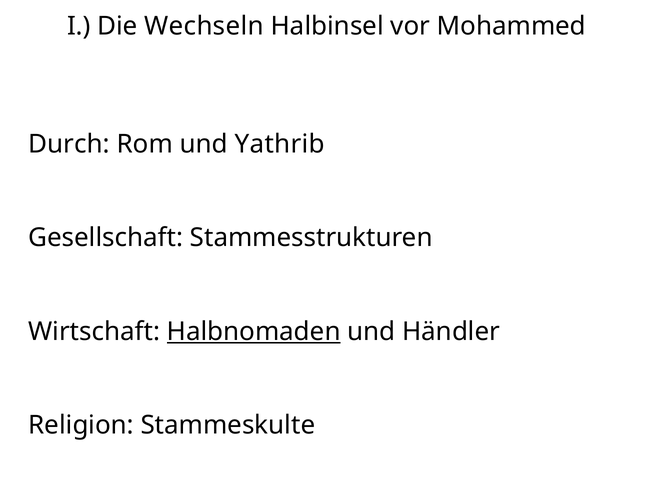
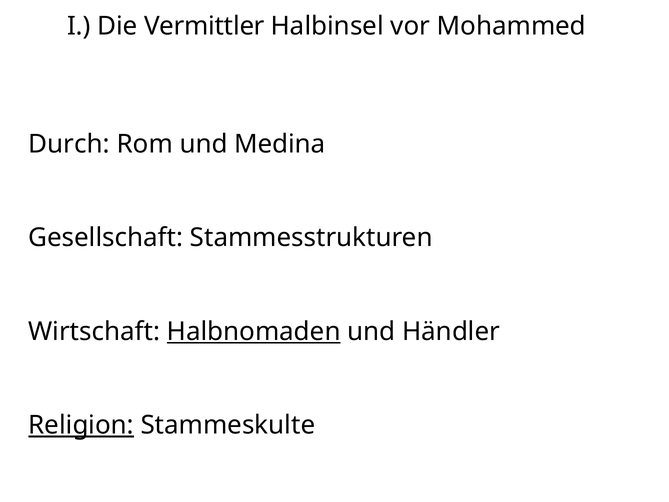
Wechseln: Wechseln -> Vermittler (204, 26)
Yathrib: Yathrib -> Medina (280, 144)
Religion underline: none -> present (81, 425)
